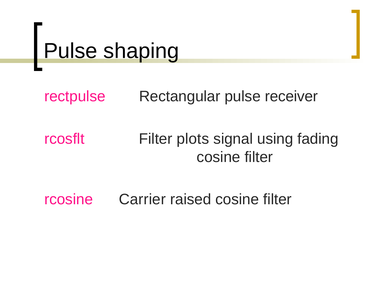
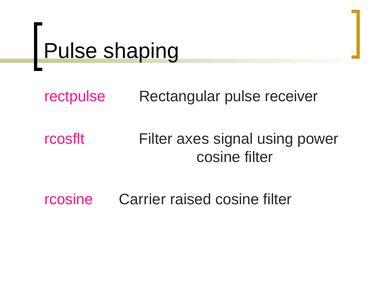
plots: plots -> axes (193, 139)
fading: fading -> power (318, 139)
